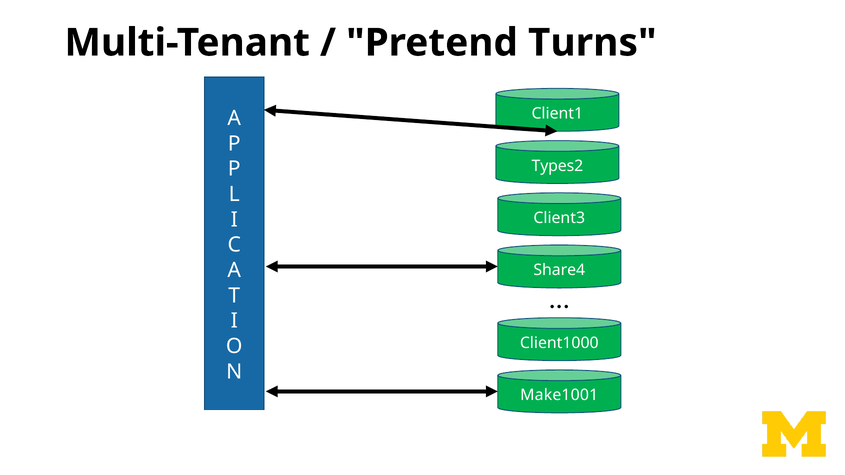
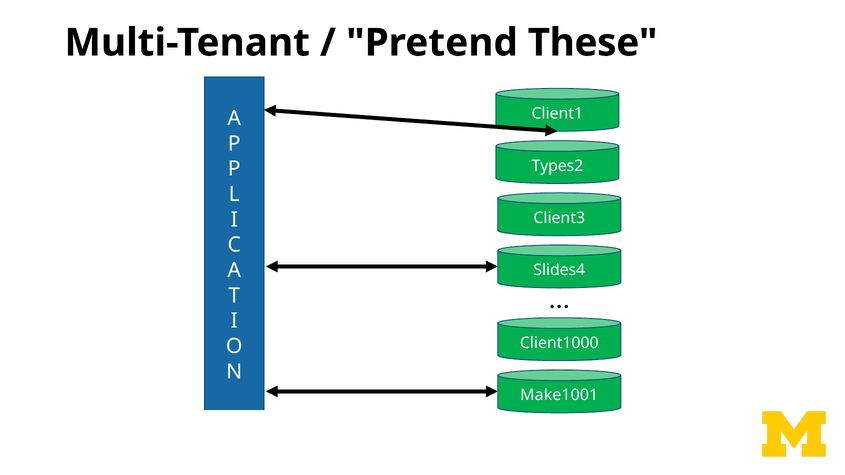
Turns: Turns -> These (593, 43)
Share4: Share4 -> Slides4 (559, 270)
